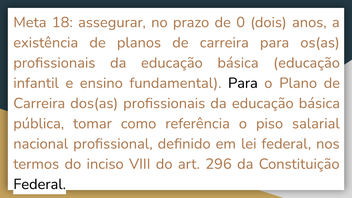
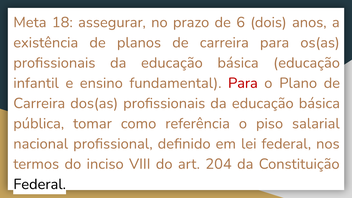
0: 0 -> 6 (241, 22)
Para colour: black -> red (243, 83)
296: 296 -> 204 (219, 164)
